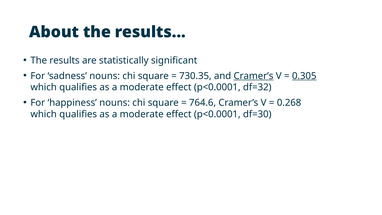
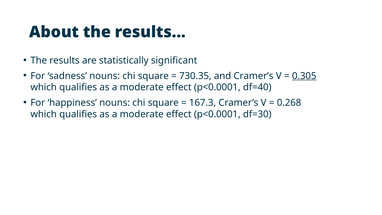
Cramer’s underline: present -> none (254, 76)
df=32: df=32 -> df=40 (257, 87)
764.6: 764.6 -> 167.3 (203, 103)
